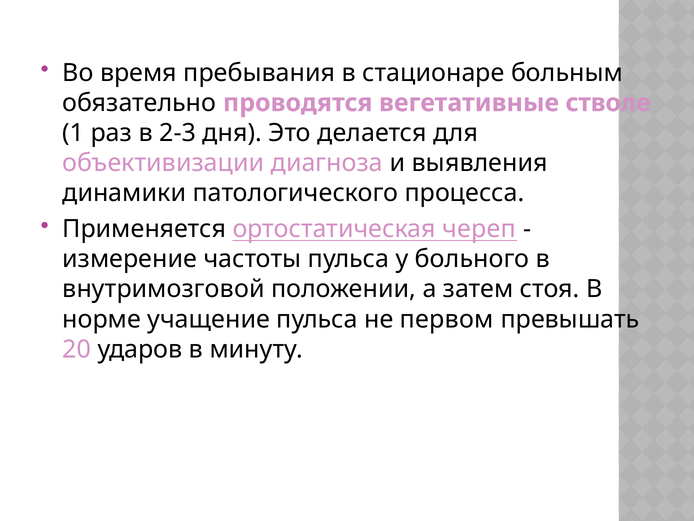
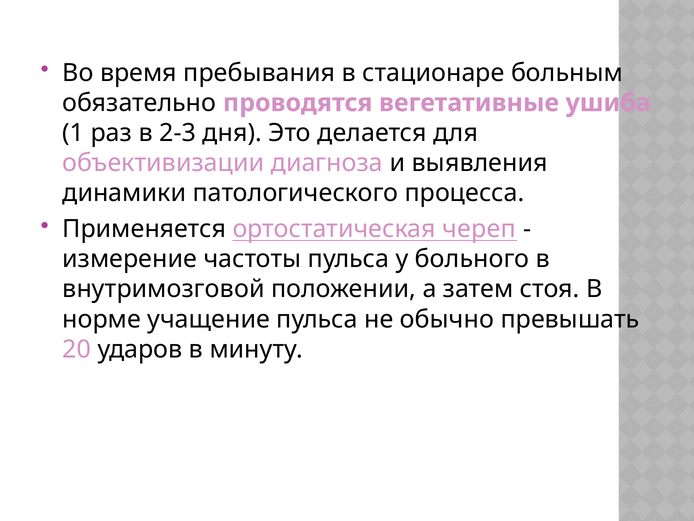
стволе: стволе -> ушиба (608, 103)
первом: первом -> обычно (447, 319)
